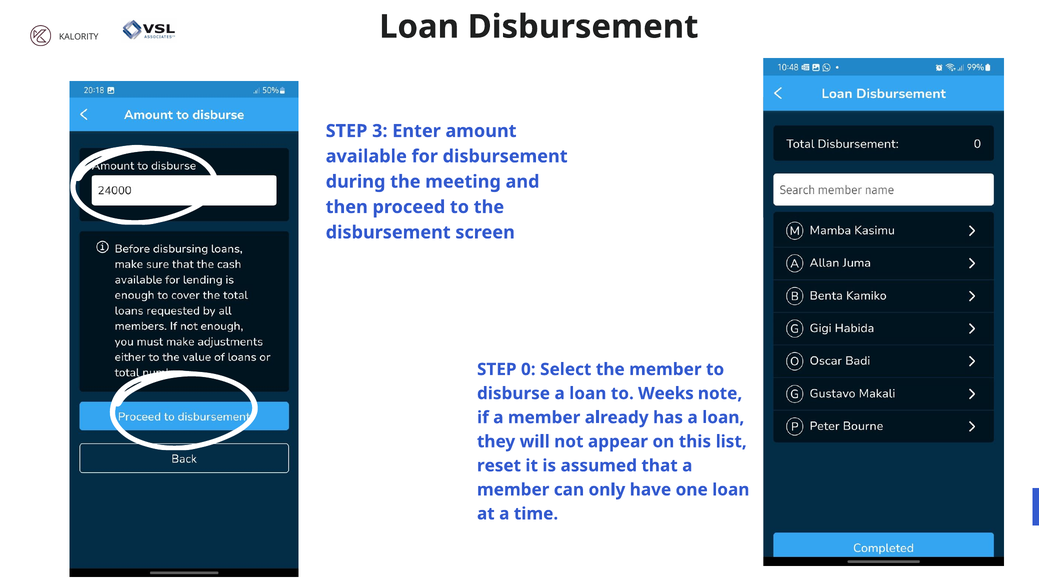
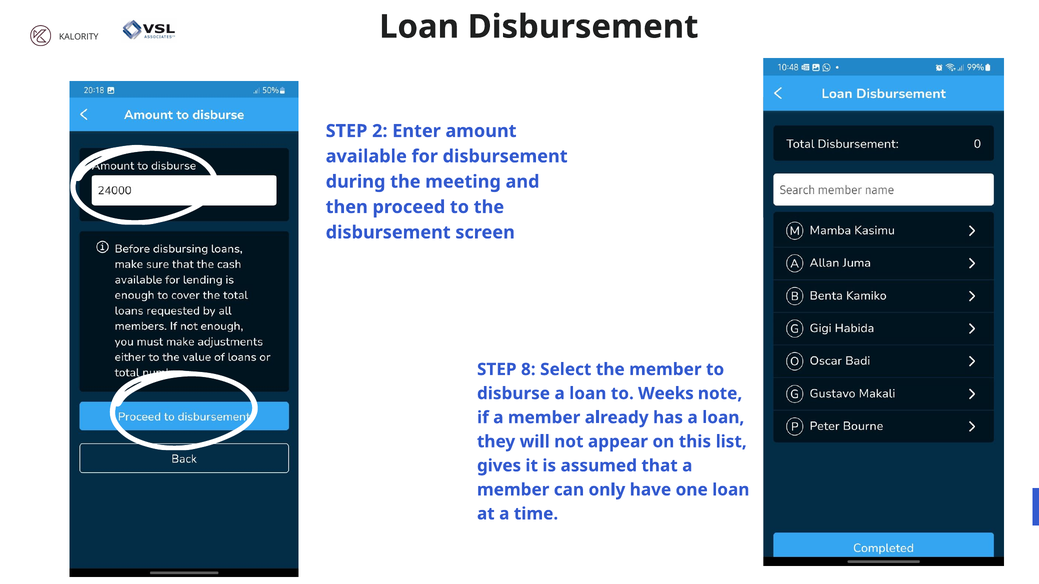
3: 3 -> 2 (380, 131)
0: 0 -> 8 (528, 370)
reset: reset -> gives (499, 466)
